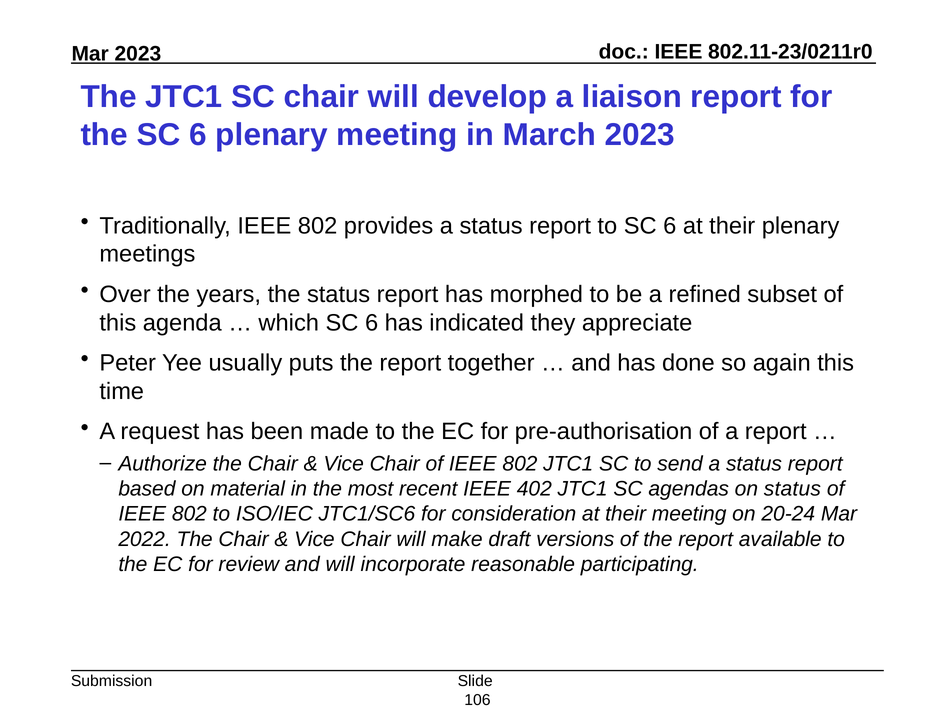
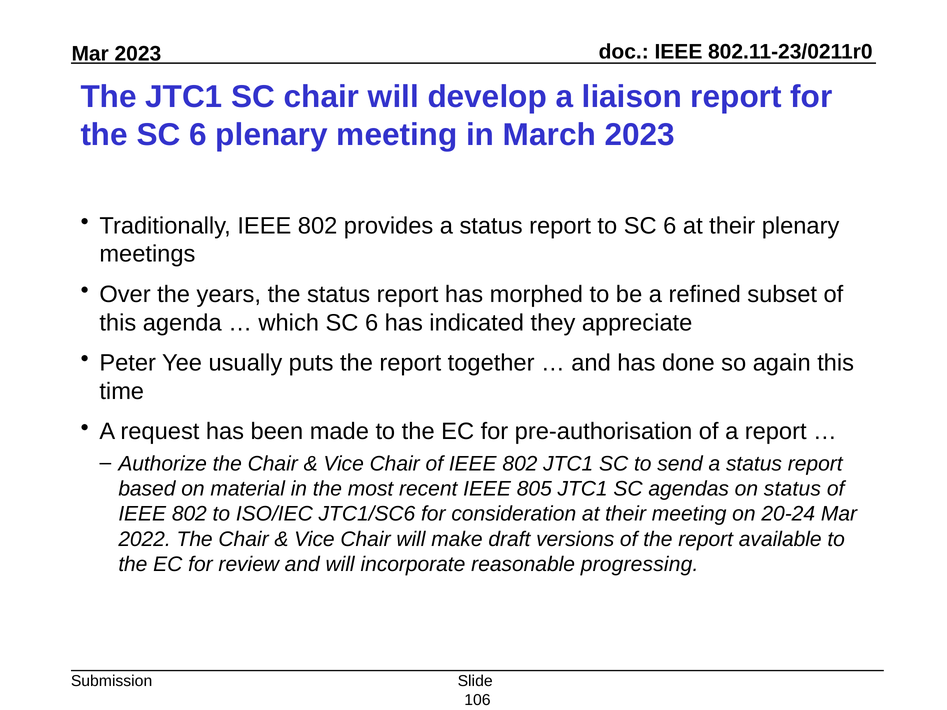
402: 402 -> 805 (534, 489)
participating: participating -> progressing (640, 565)
